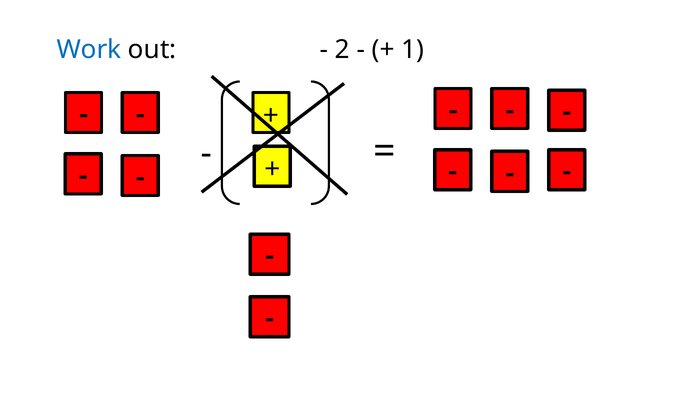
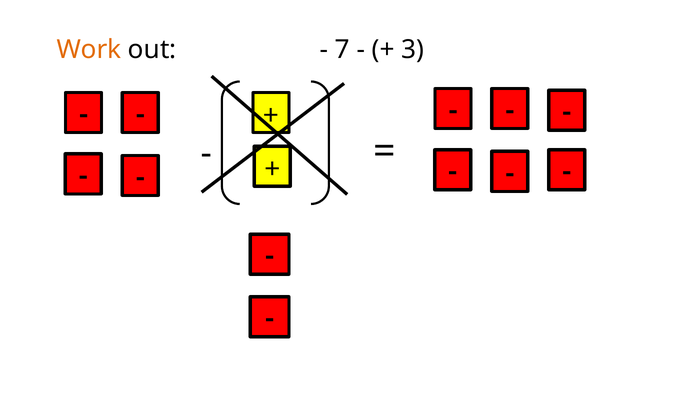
Work colour: blue -> orange (89, 49)
2: 2 -> 7 (342, 49)
1: 1 -> 3 (413, 49)
